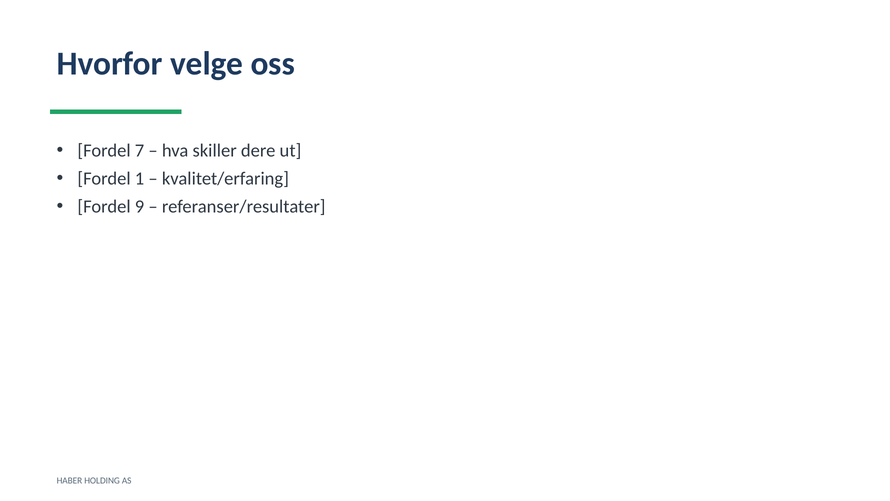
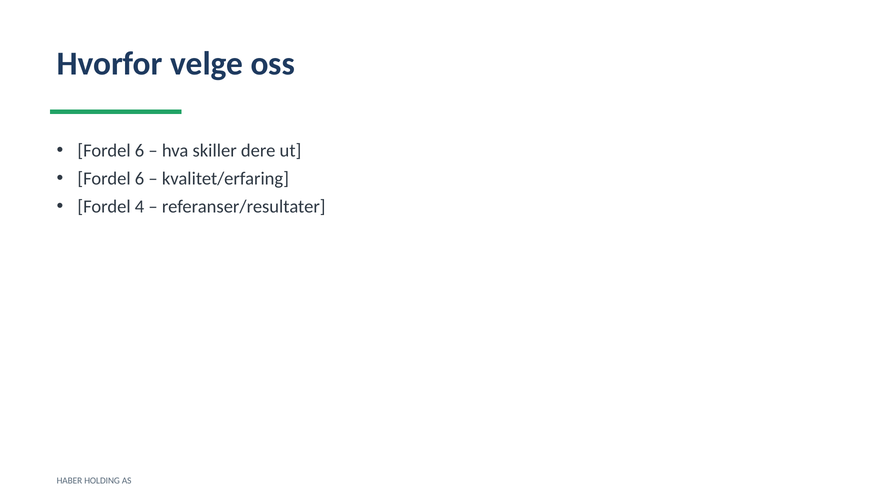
7: 7 -> 6 (140, 151)
1: 1 -> 6 (140, 179)
9: 9 -> 4 (140, 206)
